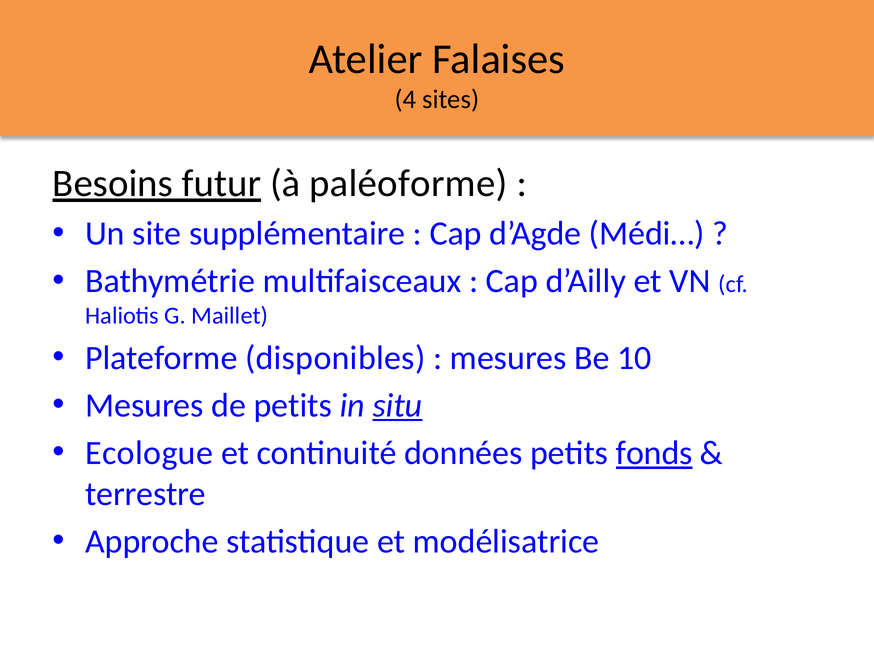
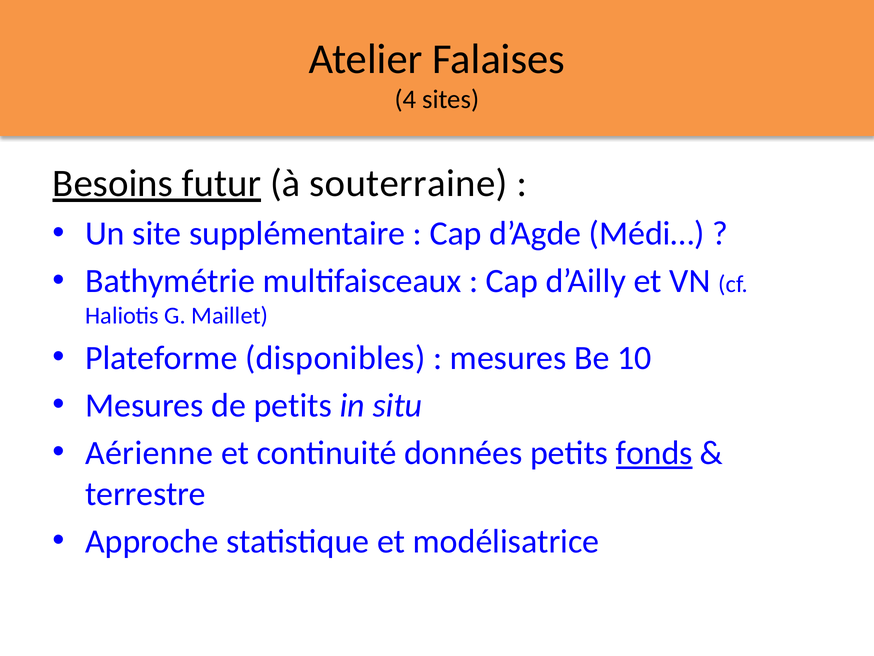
paléoforme: paléoforme -> souterraine (408, 183)
situ underline: present -> none (397, 405)
Ecologue: Ecologue -> Aérienne (149, 453)
